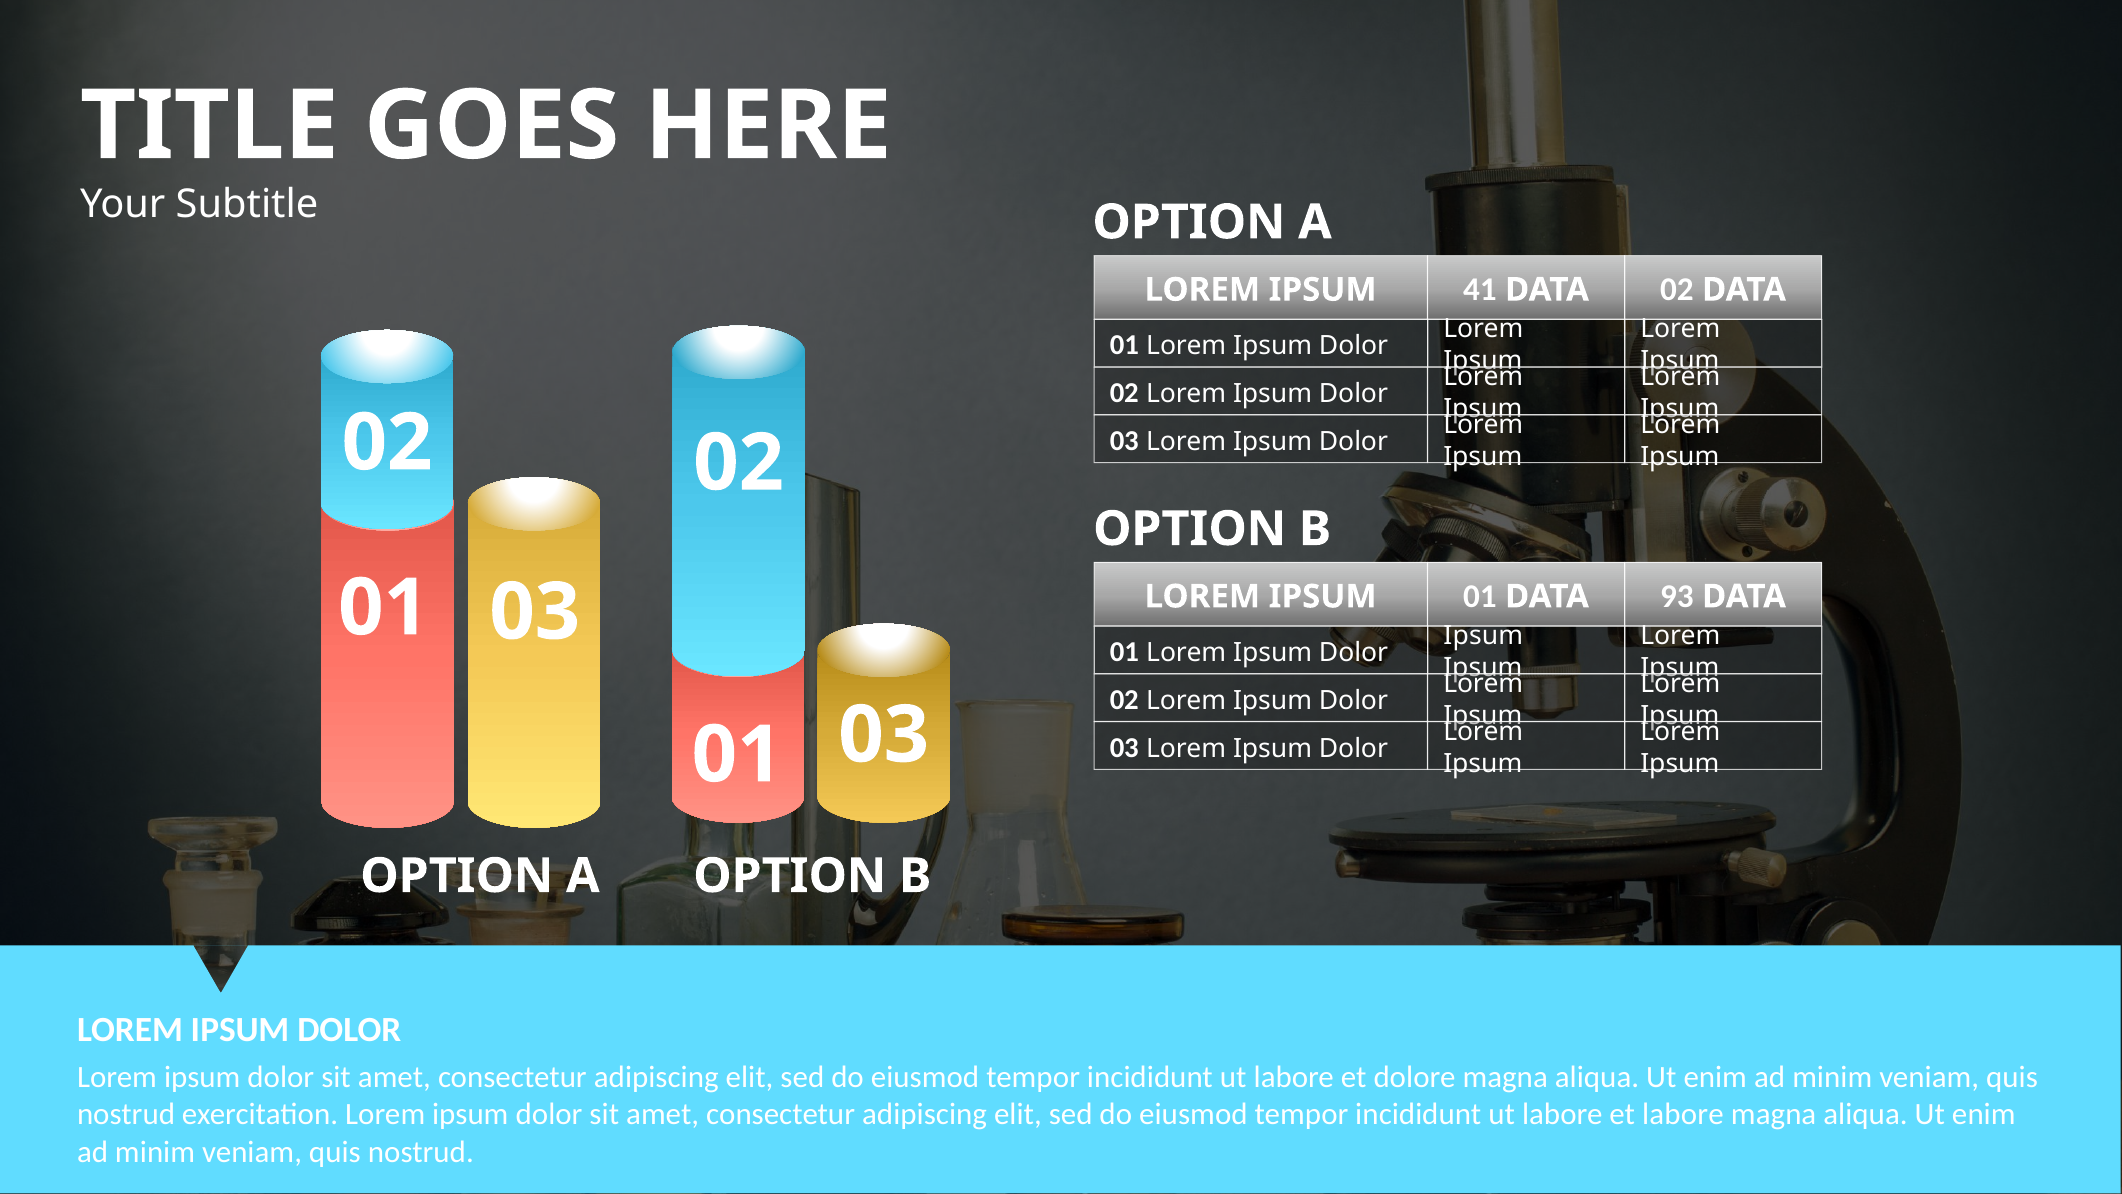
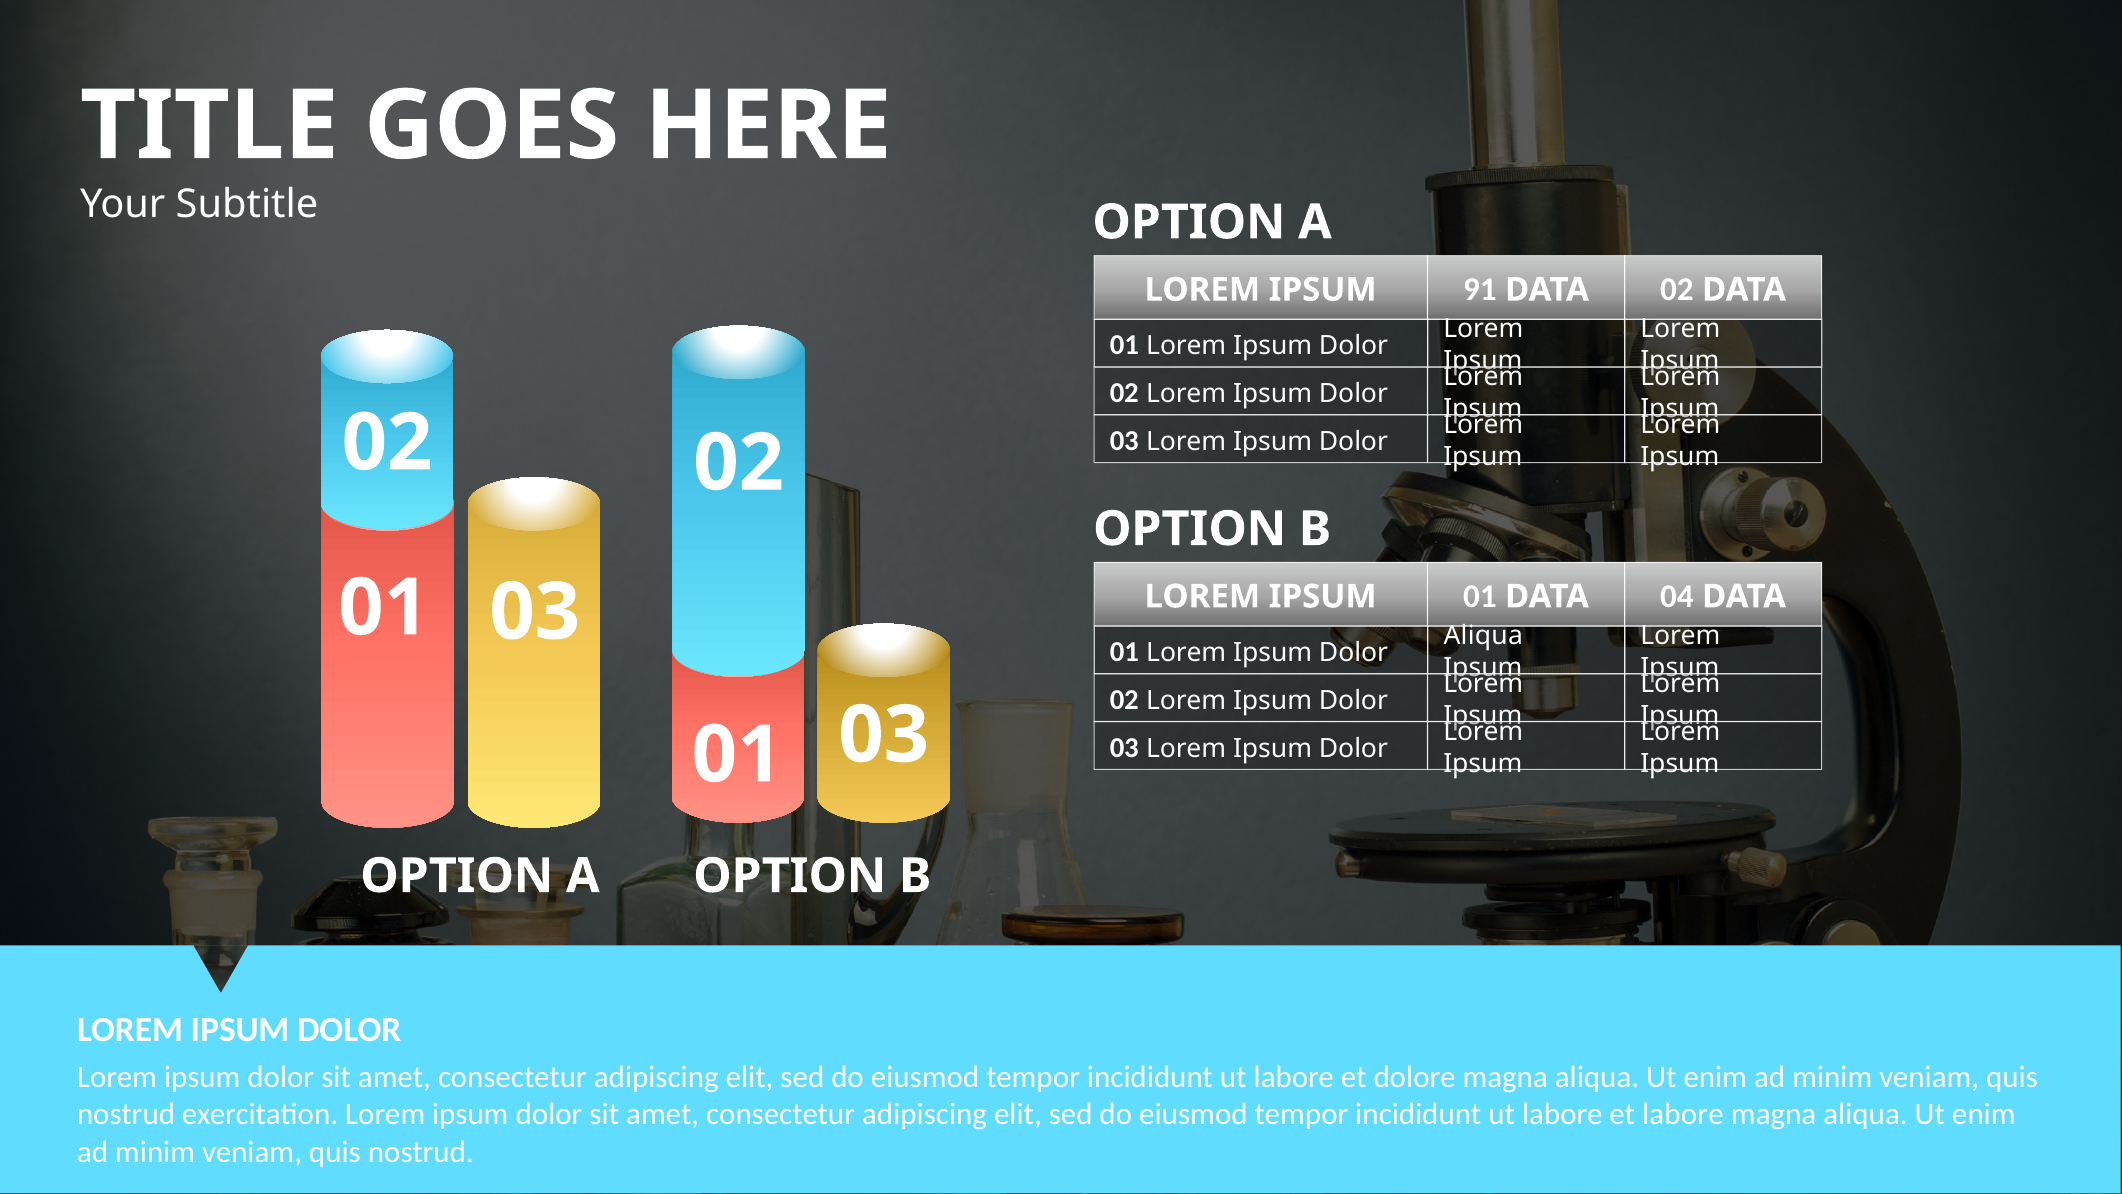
41: 41 -> 91 (1480, 290)
93: 93 -> 04 (1677, 596)
Ipsum: Ipsum -> Aliqua (1483, 636)
